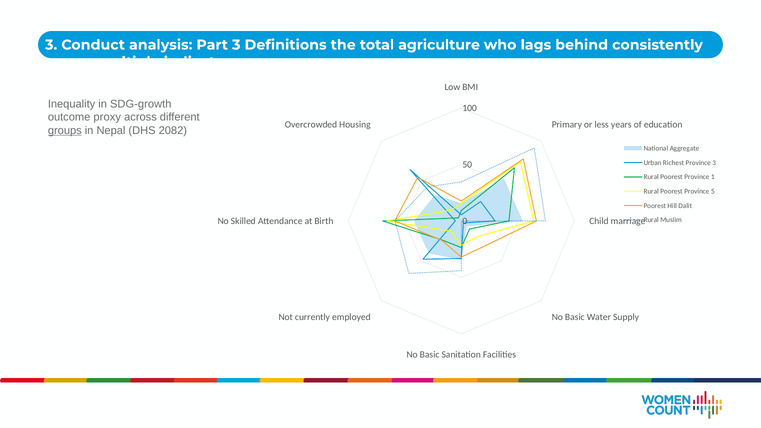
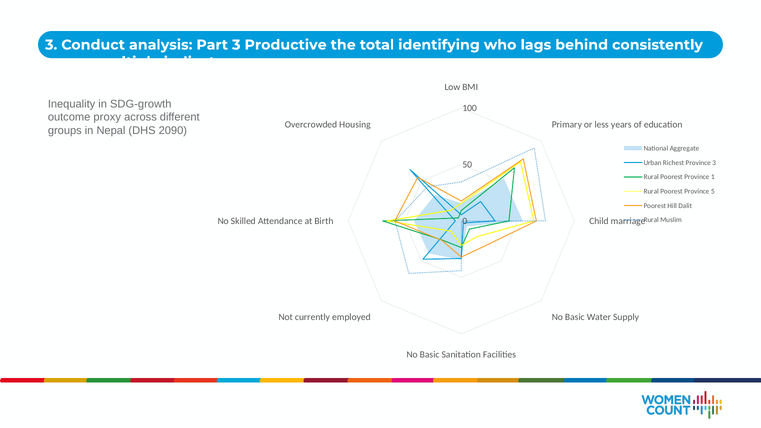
Definitions: Definitions -> Productive (286, 45)
agriculture: agriculture -> identifying (439, 45)
groups underline: present -> none (65, 131)
2082: 2082 -> 2090 (173, 131)
